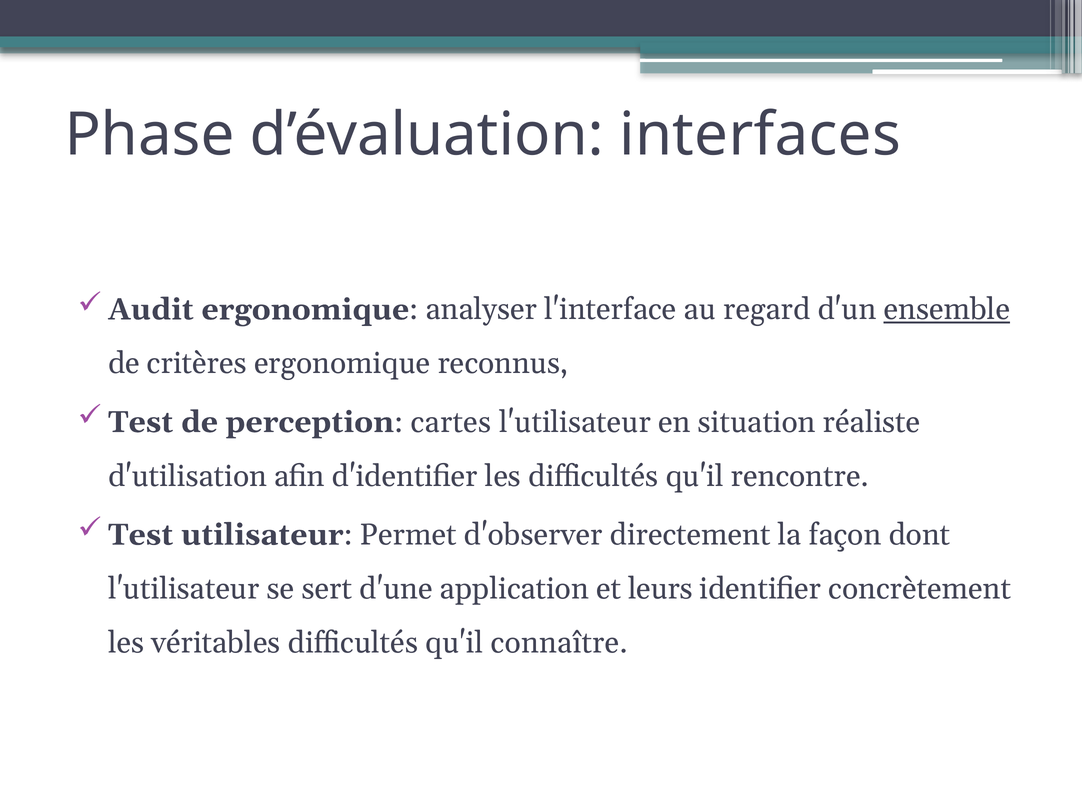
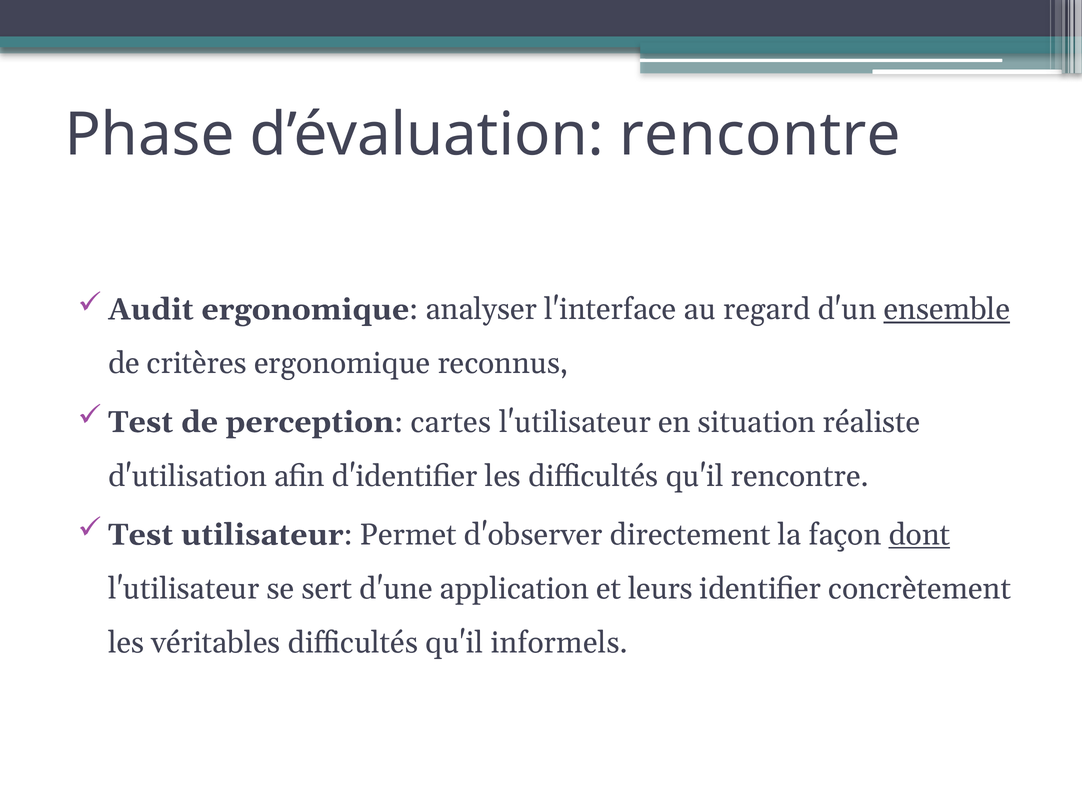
d’évaluation interfaces: interfaces -> rencontre (760, 135)
dont underline: none -> present (919, 535)
connaître: connaître -> informels (559, 643)
